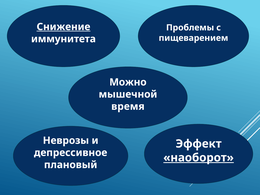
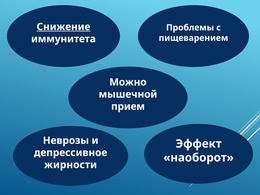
время: время -> прием (128, 106)
наоборот underline: present -> none (199, 158)
плановый: плановый -> жирности (71, 165)
